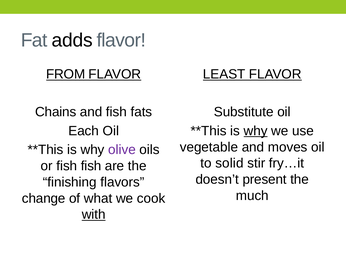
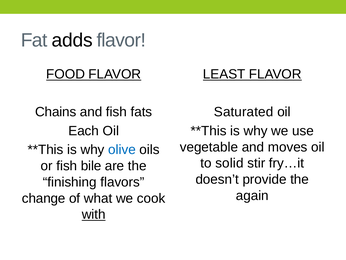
FROM: FROM -> FOOD (66, 74)
Substitute: Substitute -> Saturated (244, 112)
why underline: present -> none (256, 131)
olive colour: purple -> blue (122, 149)
fish fish: fish -> bile (91, 166)
present: present -> provide (265, 179)
much: much -> again (252, 195)
